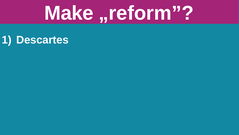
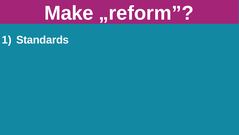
Descartes: Descartes -> Standards (43, 40)
